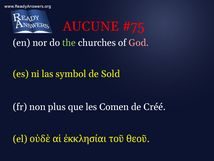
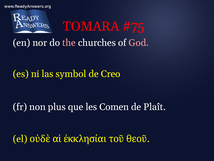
AUCUNE: AUCUNE -> TOMARA (91, 26)
the colour: light green -> pink (69, 43)
Sold: Sold -> Creo (111, 74)
Créé: Créé -> Plaît (155, 107)
